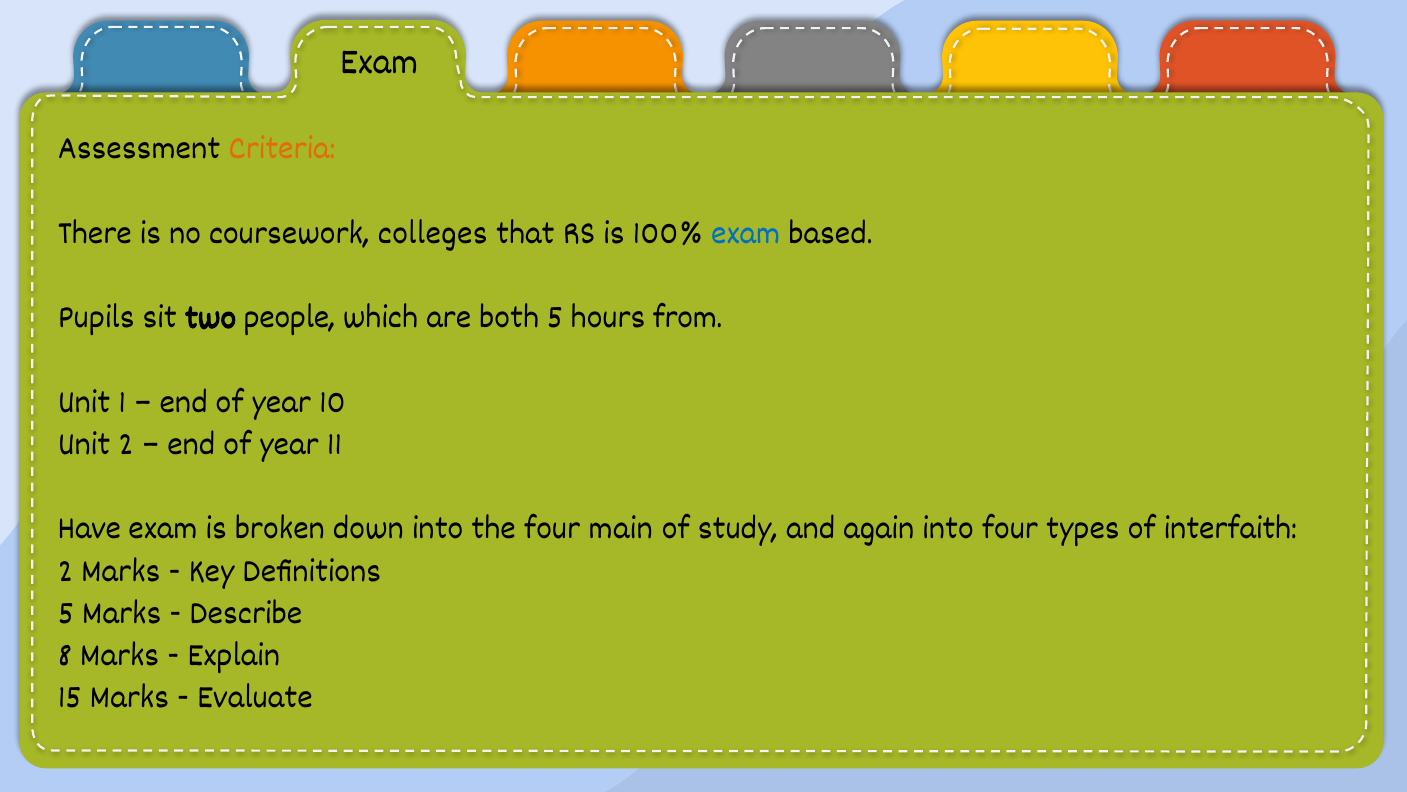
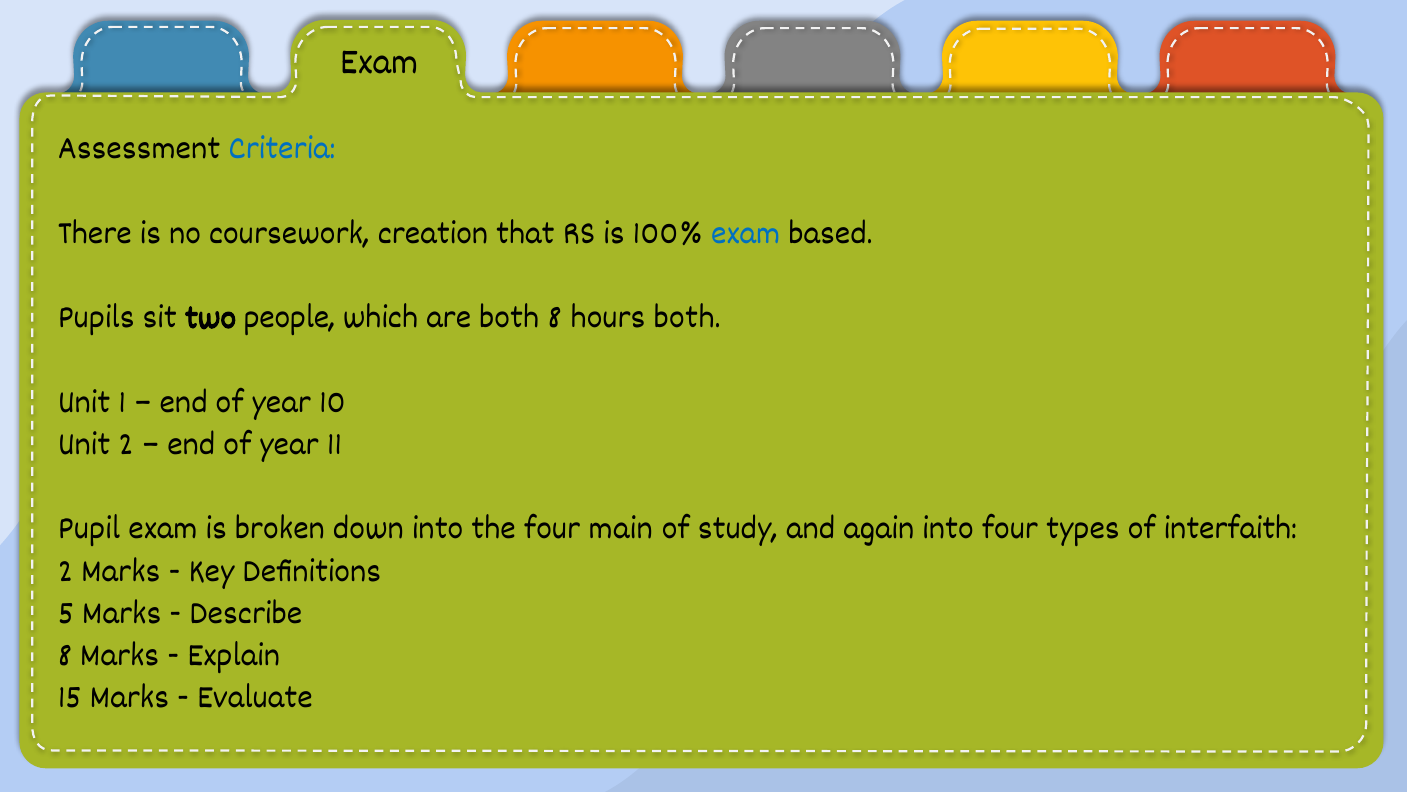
Criteria colour: orange -> blue (282, 147)
colleges: colleges -> creation (433, 231)
both 5: 5 -> 8 (555, 316)
hours from: from -> both (687, 316)
Have: Have -> Pupil (89, 527)
